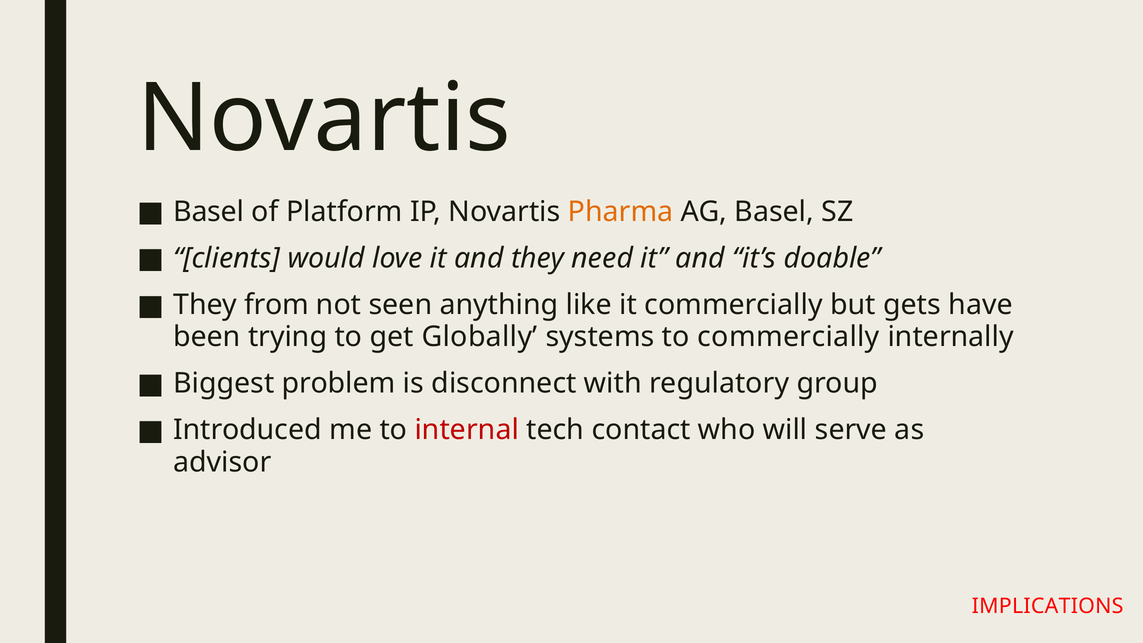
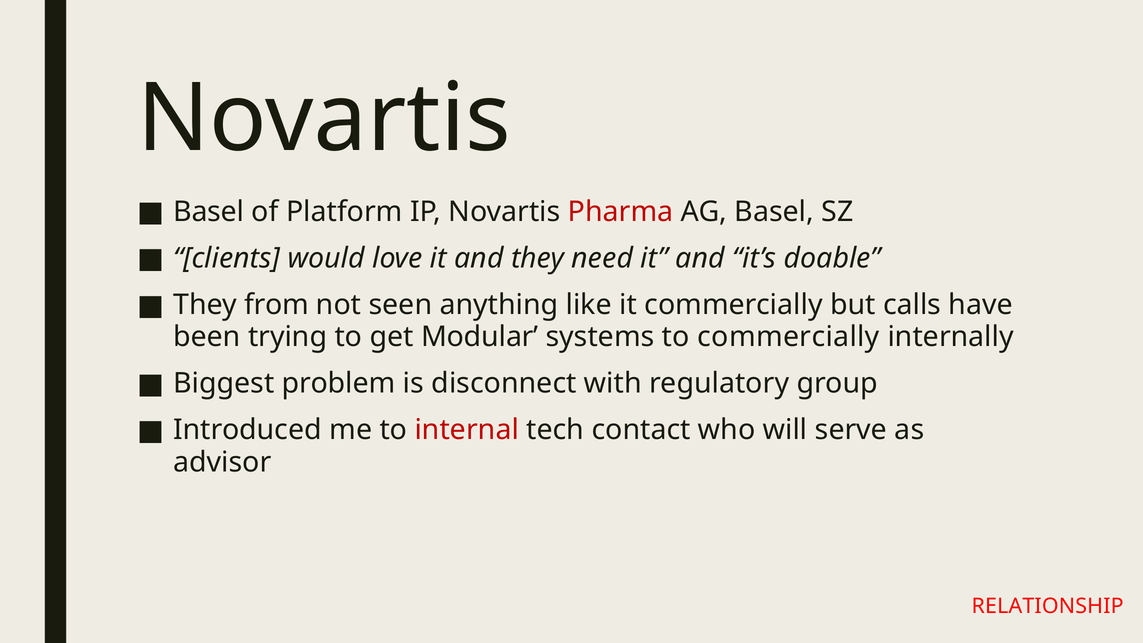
Pharma colour: orange -> red (621, 212)
gets: gets -> calls (912, 305)
Globally: Globally -> Modular (480, 337)
IMPLICATIONS: IMPLICATIONS -> RELATIONSHIP (1048, 606)
